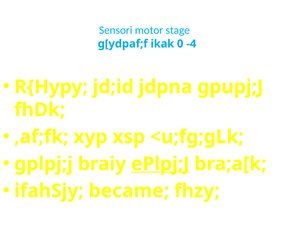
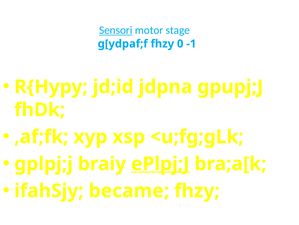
Sensori underline: none -> present (116, 30)
g[ydpaf;f ikak: ikak -> fhzy (162, 44)
-4: -4 -> -1 (191, 44)
